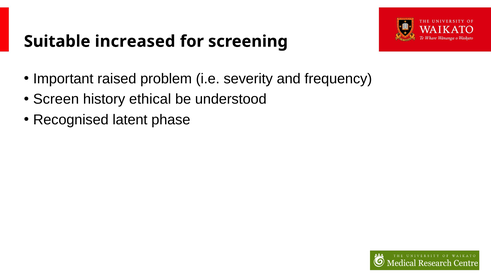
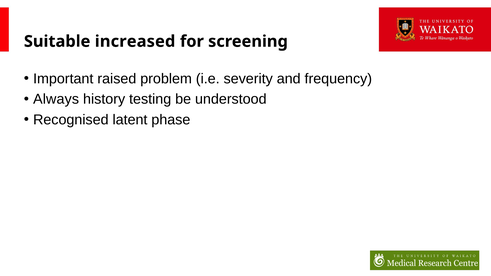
Screen: Screen -> Always (56, 99)
ethical: ethical -> testing (150, 99)
